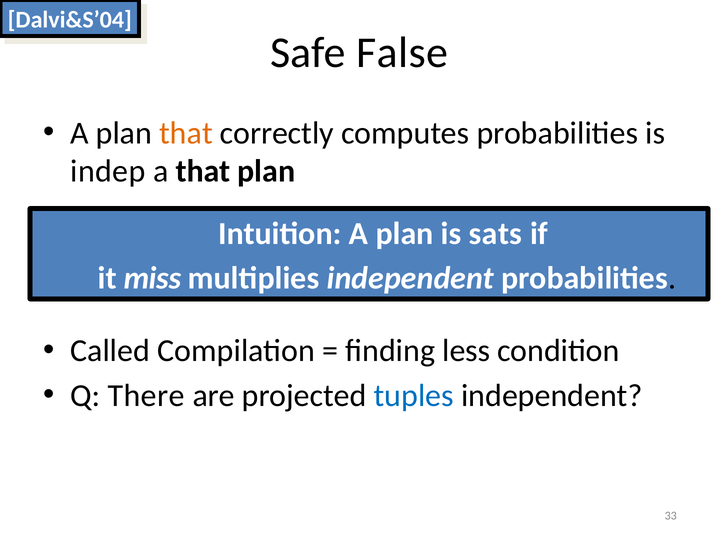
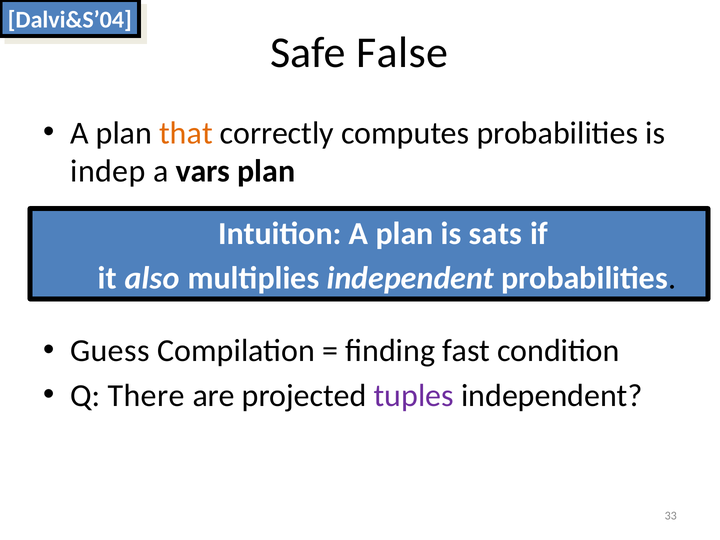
a that: that -> vars (203, 171)
miss: miss -> also (152, 278)
Called: Called -> Guess (110, 351)
less: less -> fast (466, 351)
tuples colour: blue -> purple (414, 395)
